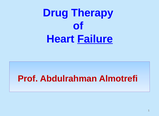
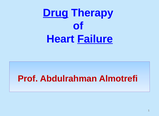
Drug underline: none -> present (56, 13)
